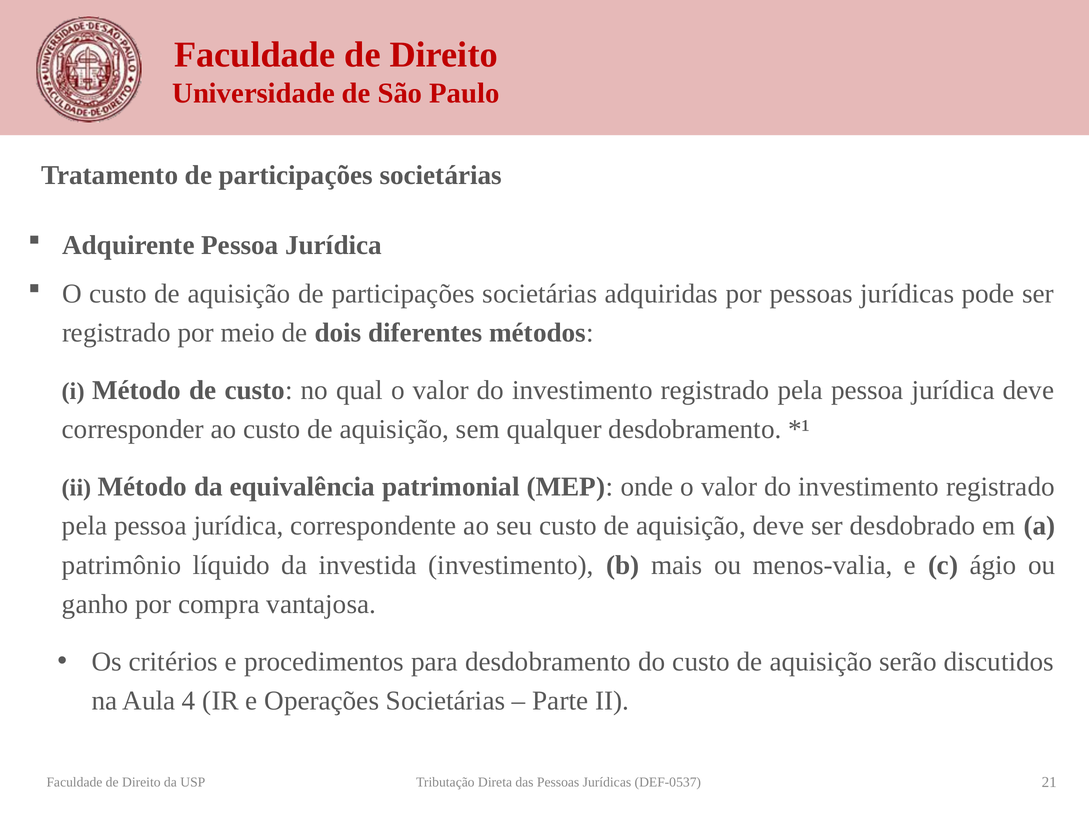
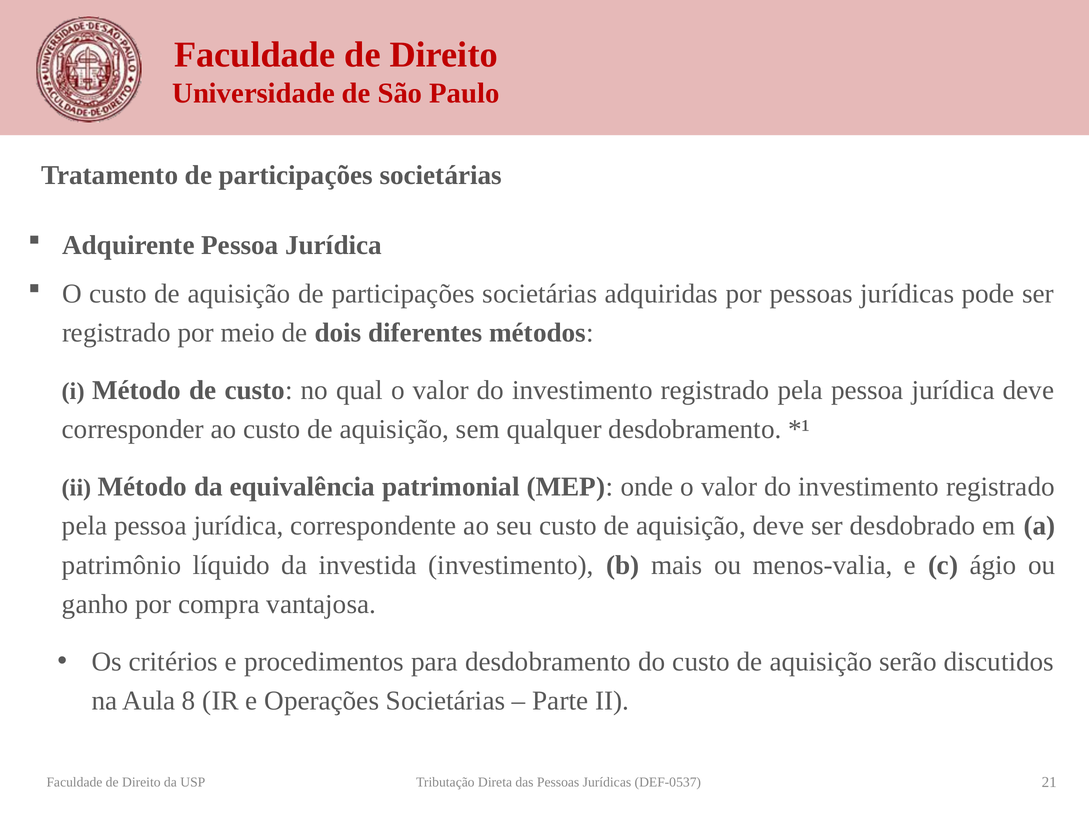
4: 4 -> 8 (189, 701)
